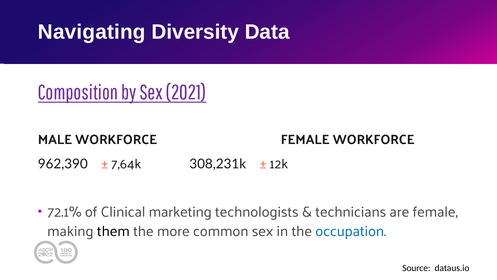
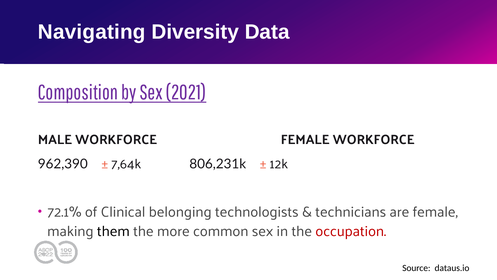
308,231k: 308,231k -> 806,231k (218, 164)
marketing: marketing -> belonging (180, 212)
occupation colour: blue -> red (351, 231)
